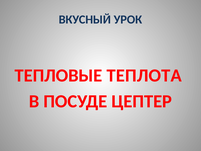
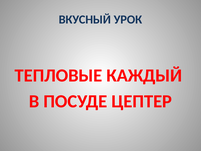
ТЕПЛОТА: ТЕПЛОТА -> КАЖДЫЙ (144, 75)
